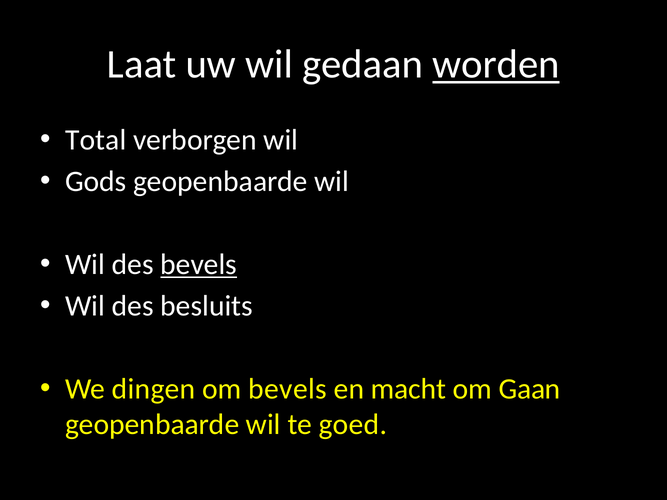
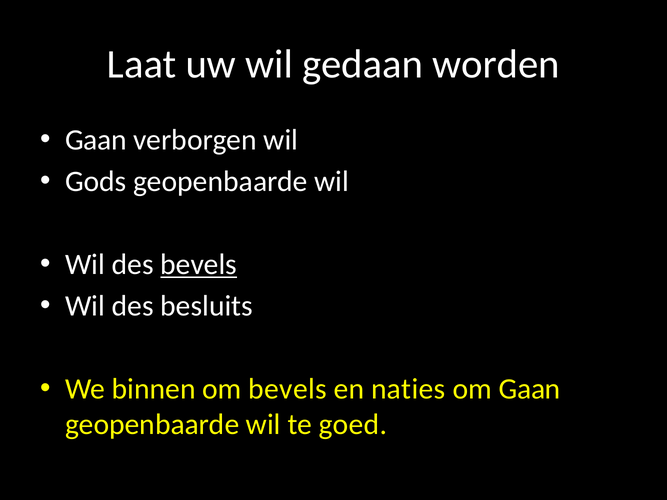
worden underline: present -> none (496, 65)
Total: Total -> Gaan (96, 140)
dingen: dingen -> binnen (154, 389)
macht: macht -> naties (408, 389)
